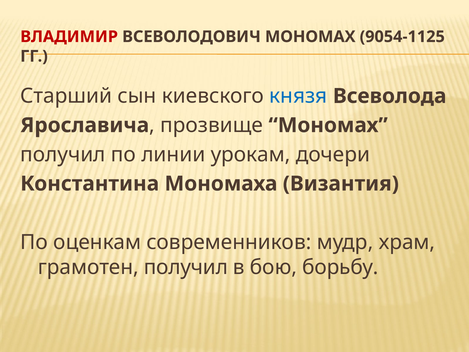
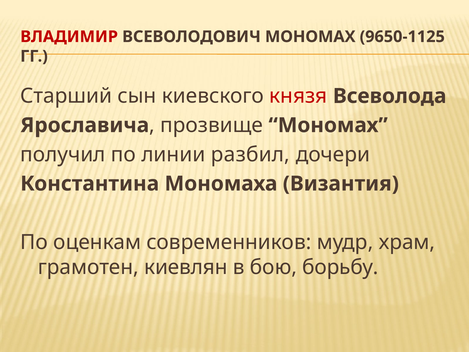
9054-1125: 9054-1125 -> 9650-1125 (402, 37)
князя colour: blue -> red (298, 96)
урокам: урокам -> разбил (250, 154)
грамотен получил: получил -> киевлян (186, 267)
